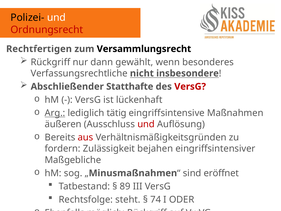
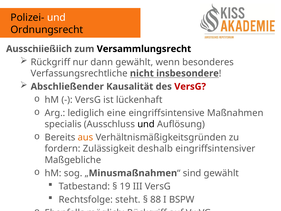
Ordnungsrecht colour: red -> black (47, 30)
Rechtfertigen: Rechtfertigen -> Ausschließlich (39, 49)
Statthafte: Statthafte -> Kausalität (130, 86)
Arg underline: present -> none (55, 113)
tätig: tätig -> eine (116, 113)
äußeren: äußeren -> specialis (63, 124)
und colour: red -> black (146, 124)
aus colour: red -> orange (86, 137)
bejahen: bejahen -> deshalb (155, 149)
sind eröffnet: eröffnet -> gewählt (221, 173)
89: 89 -> 19 (125, 186)
74: 74 -> 88 (156, 199)
ODER: ODER -> BSPW (182, 199)
